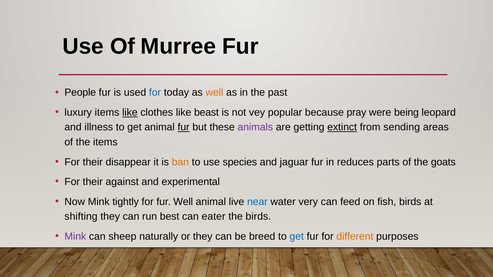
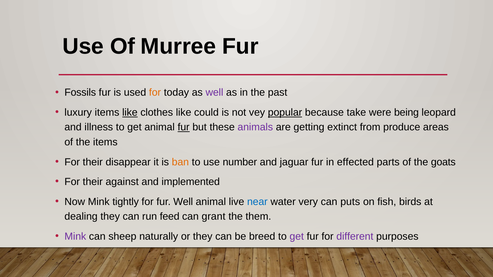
People: People -> Fossils (80, 93)
for colour: blue -> orange (155, 93)
well colour: orange -> purple (214, 93)
beast: beast -> could (206, 113)
popular underline: none -> present (285, 113)
pray: pray -> take (356, 113)
extinct underline: present -> none (342, 127)
sending: sending -> produce (402, 127)
species: species -> number (240, 162)
reduces: reduces -> effected (355, 162)
experimental: experimental -> implemented (191, 182)
feed: feed -> puts (350, 202)
shifting: shifting -> dealing (81, 217)
best: best -> feed (170, 217)
eater: eater -> grant (214, 217)
the birds: birds -> them (258, 217)
get colour: blue -> purple (297, 237)
different colour: orange -> purple (355, 237)
